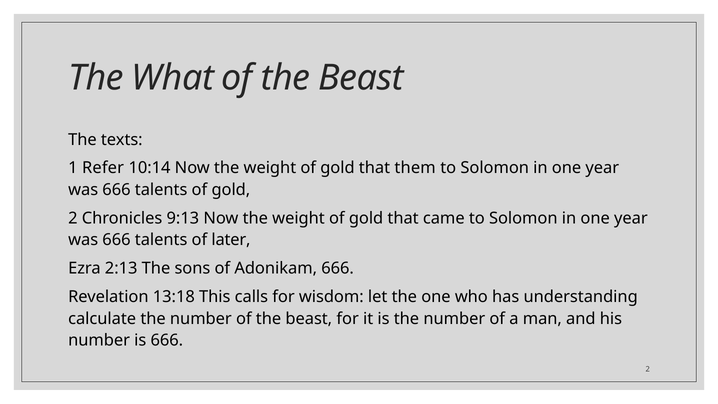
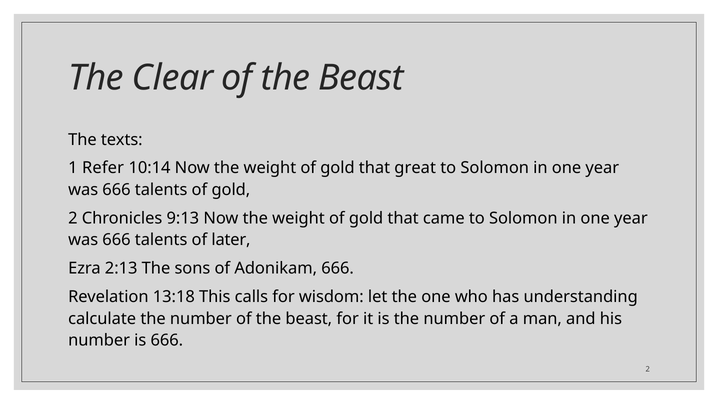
What: What -> Clear (173, 78)
them: them -> great (415, 168)
